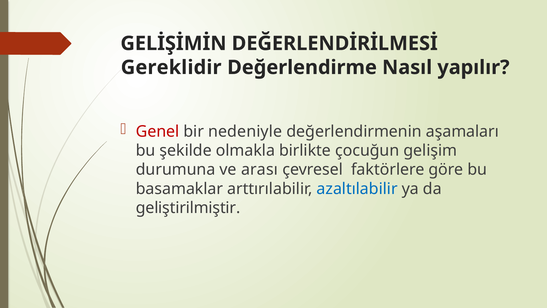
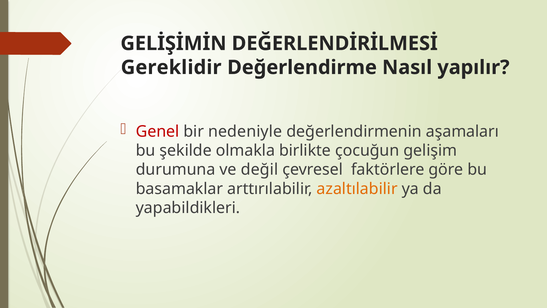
arası: arası -> değil (260, 170)
azaltılabilir colour: blue -> orange (357, 189)
geliştirilmiştir: geliştirilmiştir -> yapabildikleri (188, 208)
